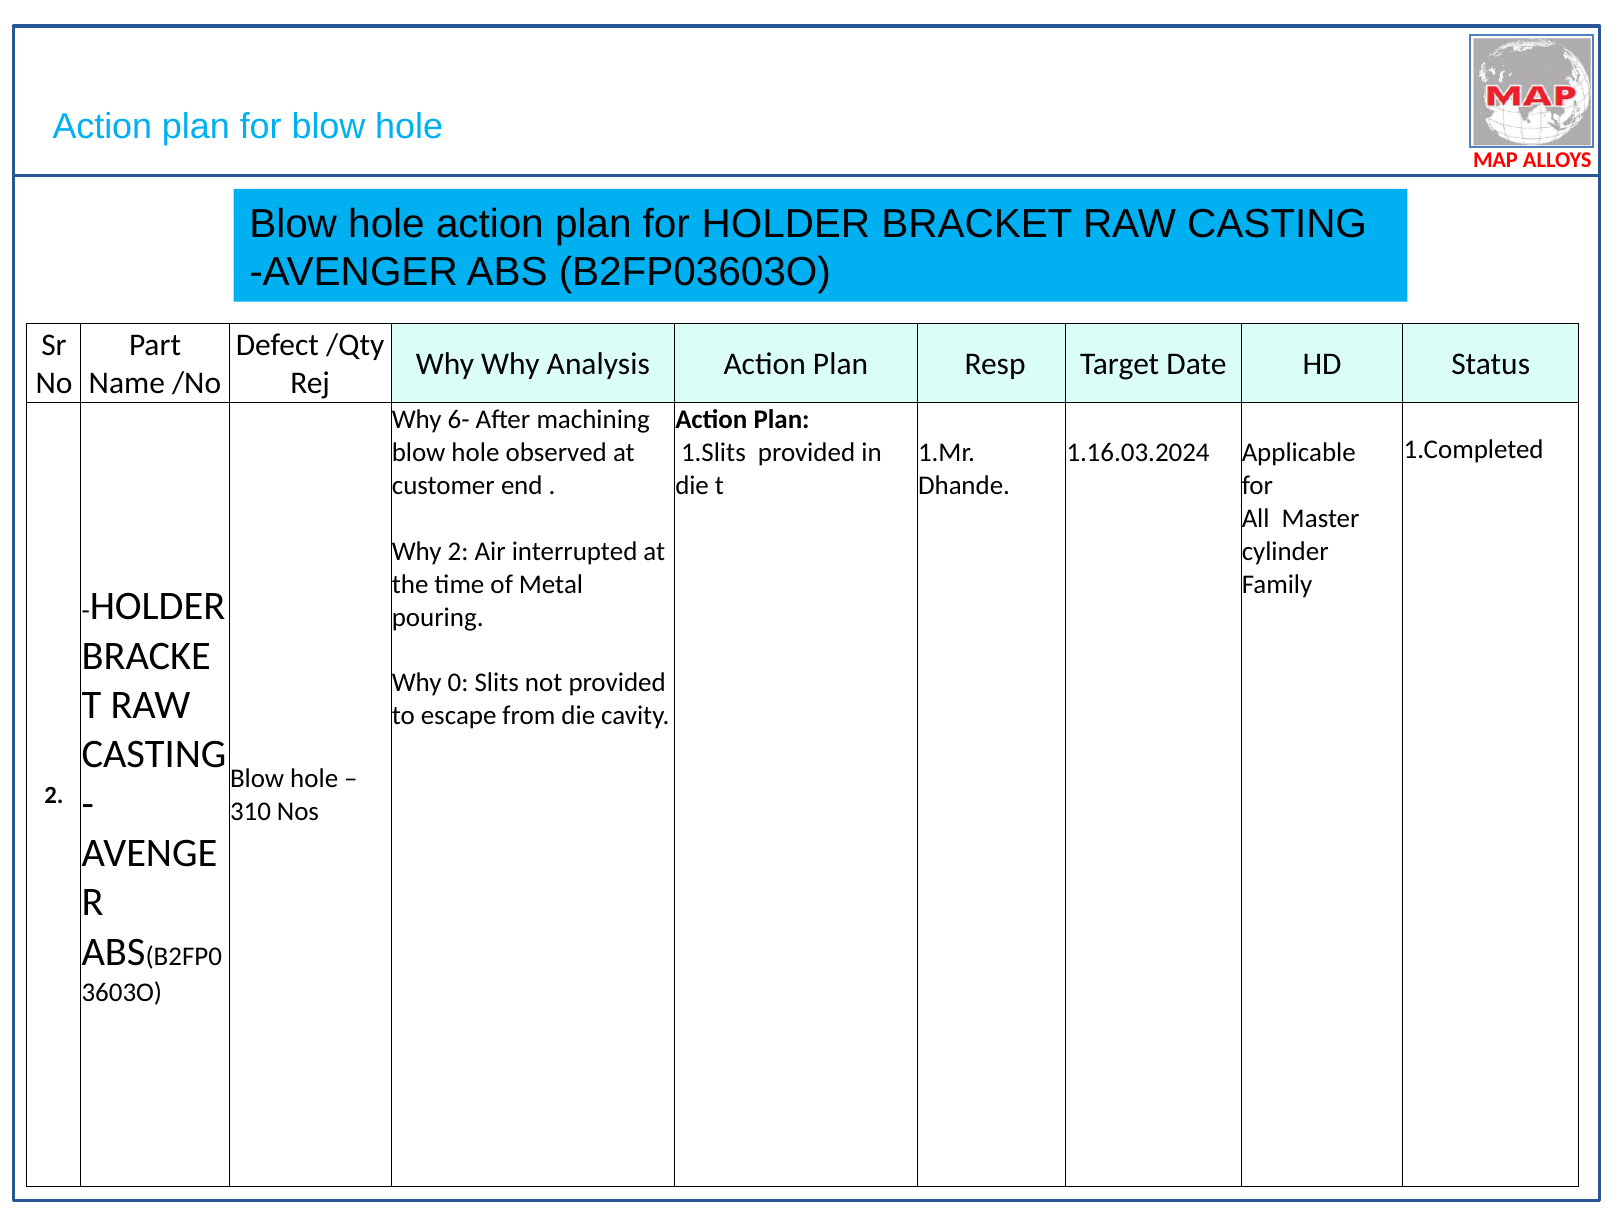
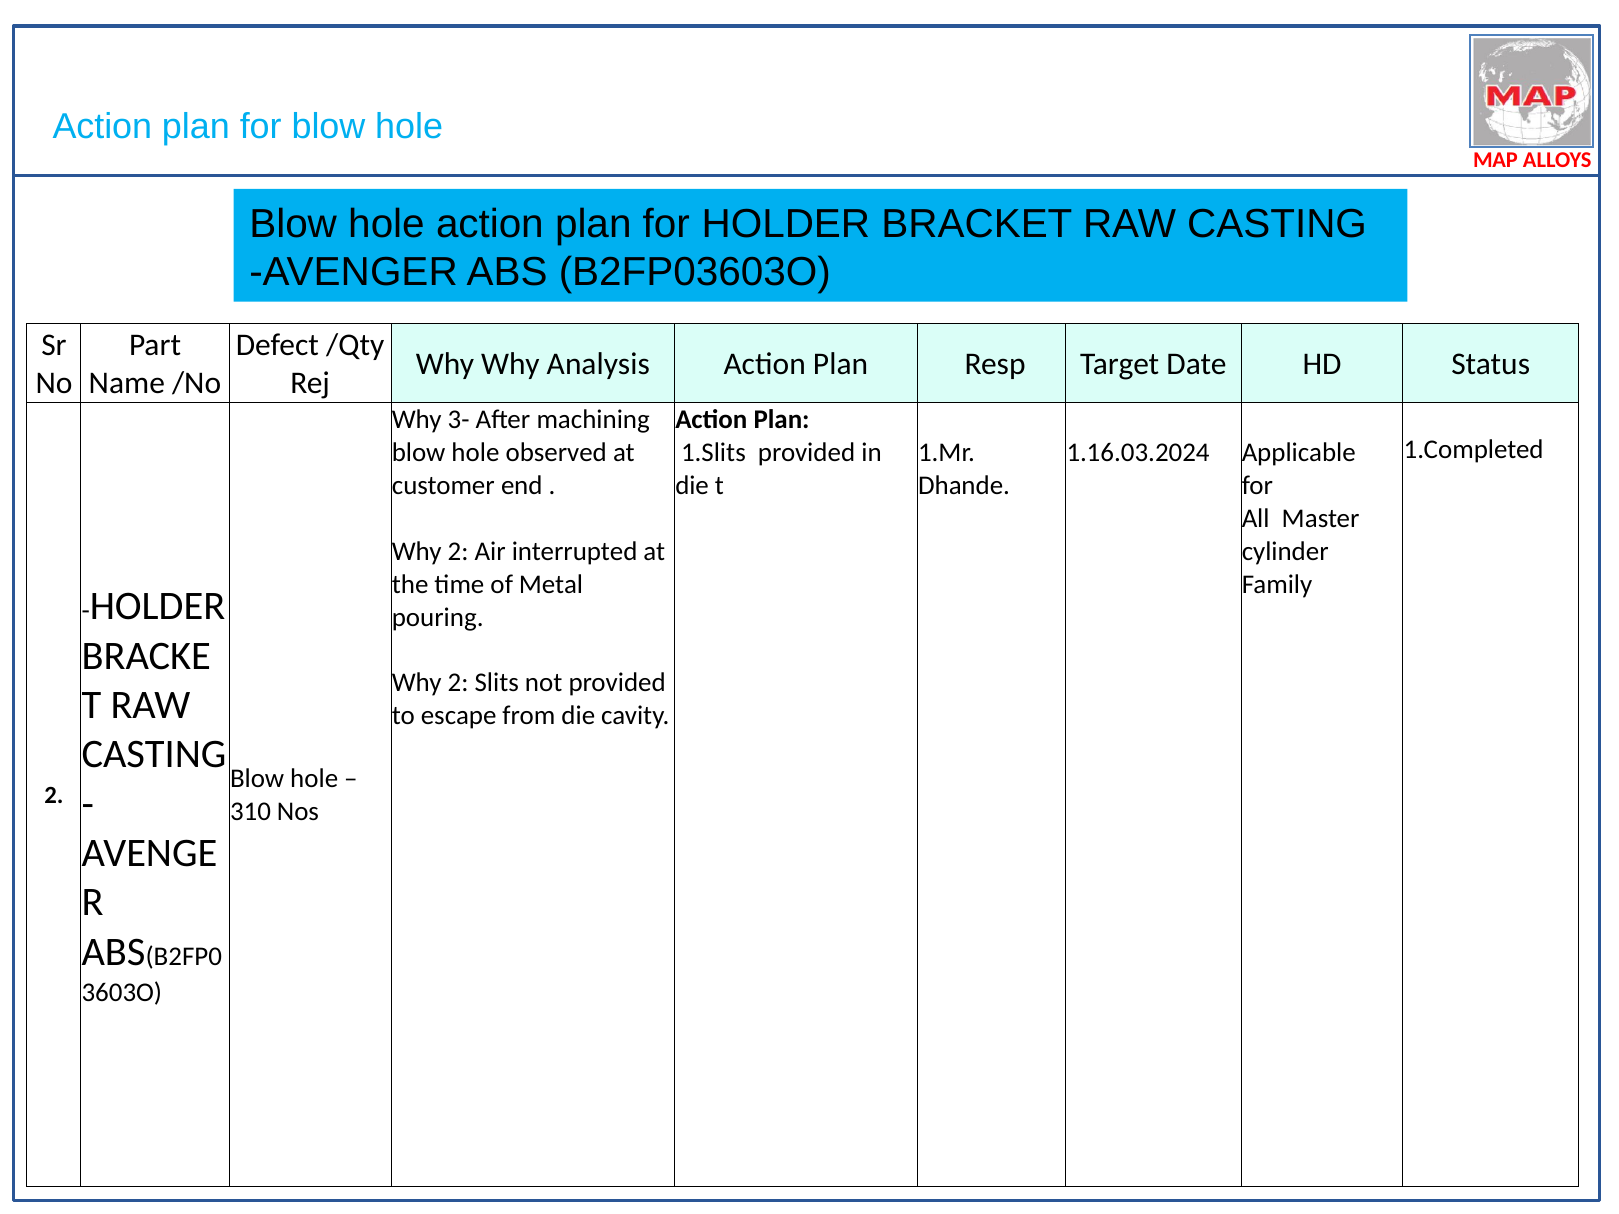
6-: 6- -> 3- (459, 420)
0: 0 -> 2 (458, 683)
